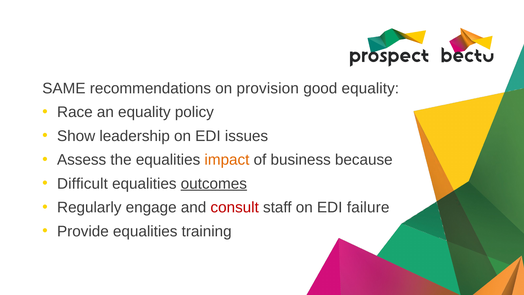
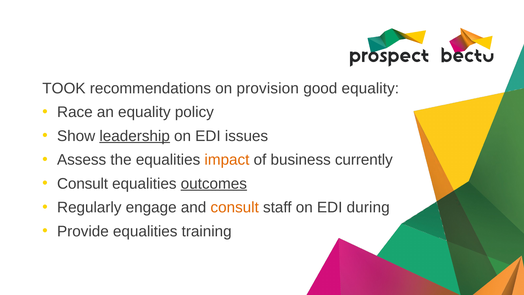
SAME: SAME -> TOOK (64, 88)
leadership underline: none -> present (135, 136)
because: because -> currently (364, 160)
Difficult: Difficult -> Consult (83, 184)
consult colour: red -> orange (235, 207)
failure: failure -> during (368, 207)
